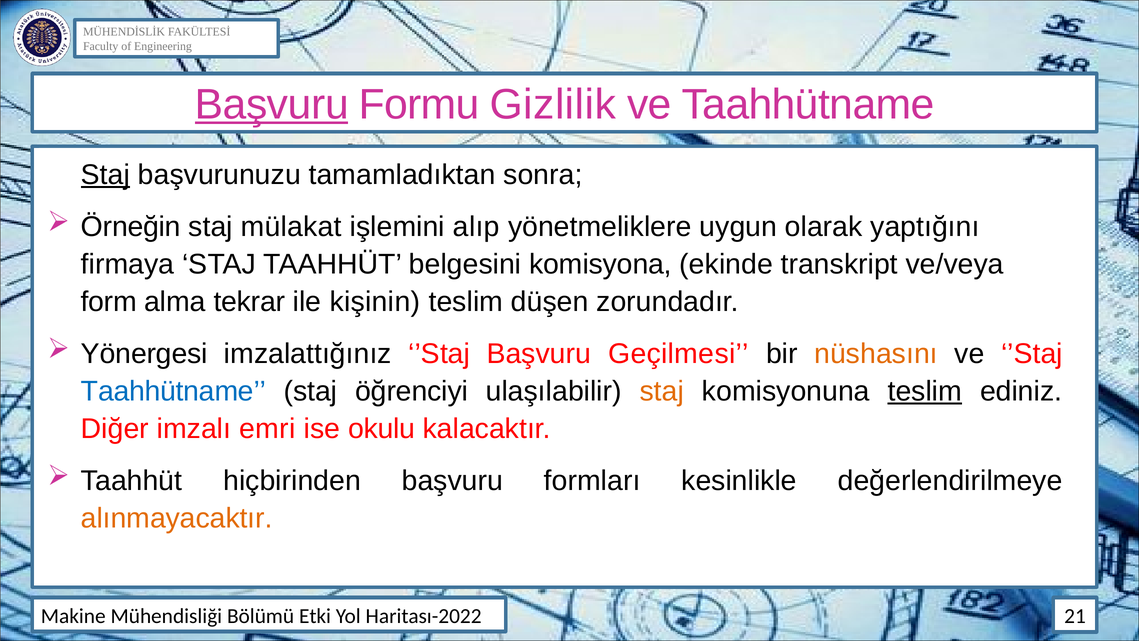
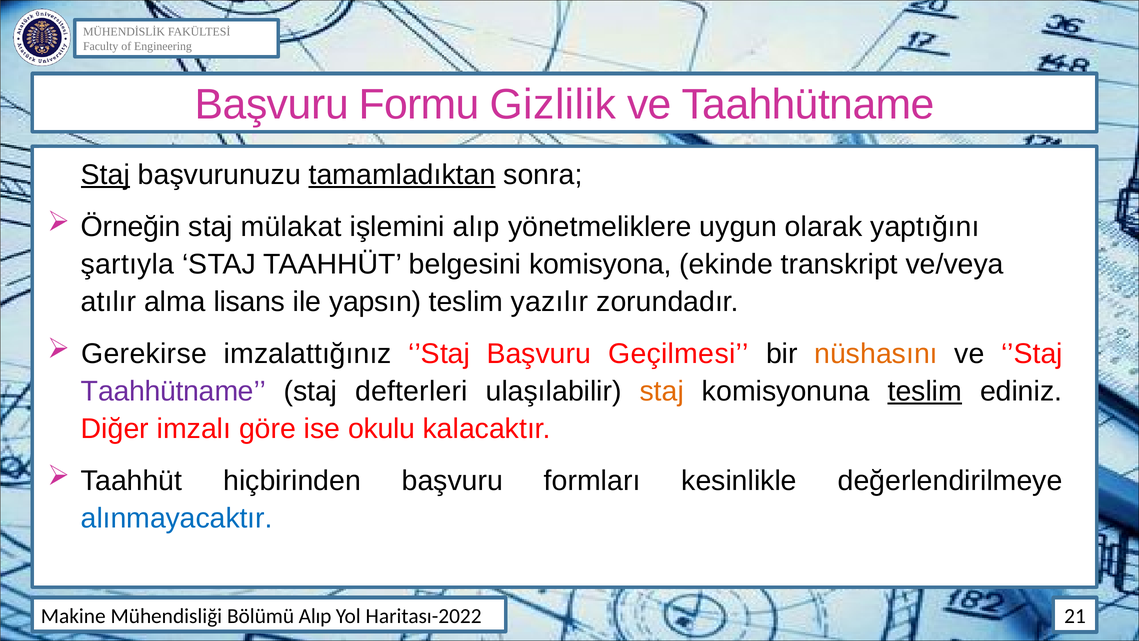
Başvuru underline: present -> none (272, 104)
tamamladıktan underline: none -> present (402, 175)
firmaya: firmaya -> şartıyla (128, 264)
form: form -> atılır (109, 302)
tekrar: tekrar -> lisans (249, 302)
kişinin: kişinin -> yapsın (375, 302)
düşen: düşen -> yazılır (550, 302)
Yönergesi: Yönergesi -> Gerekirse (144, 353)
Taahhütname colour: blue -> purple (173, 391)
öğrenciyi: öğrenciyi -> defterleri (411, 391)
emri: emri -> göre (268, 429)
alınmayacaktır colour: orange -> blue (177, 518)
Etki: Etki -> Alıp (315, 616)
